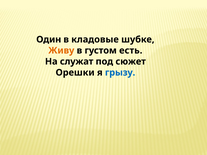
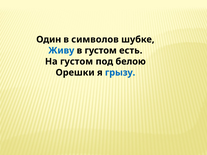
кладовые: кладовые -> символов (95, 40)
Живу colour: orange -> blue (61, 51)
На служат: служат -> густом (77, 62)
сюжет: сюжет -> белою (131, 62)
